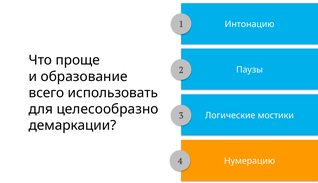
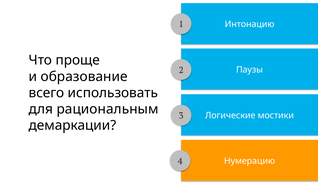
целесообразно: целесообразно -> рациональным (108, 109)
